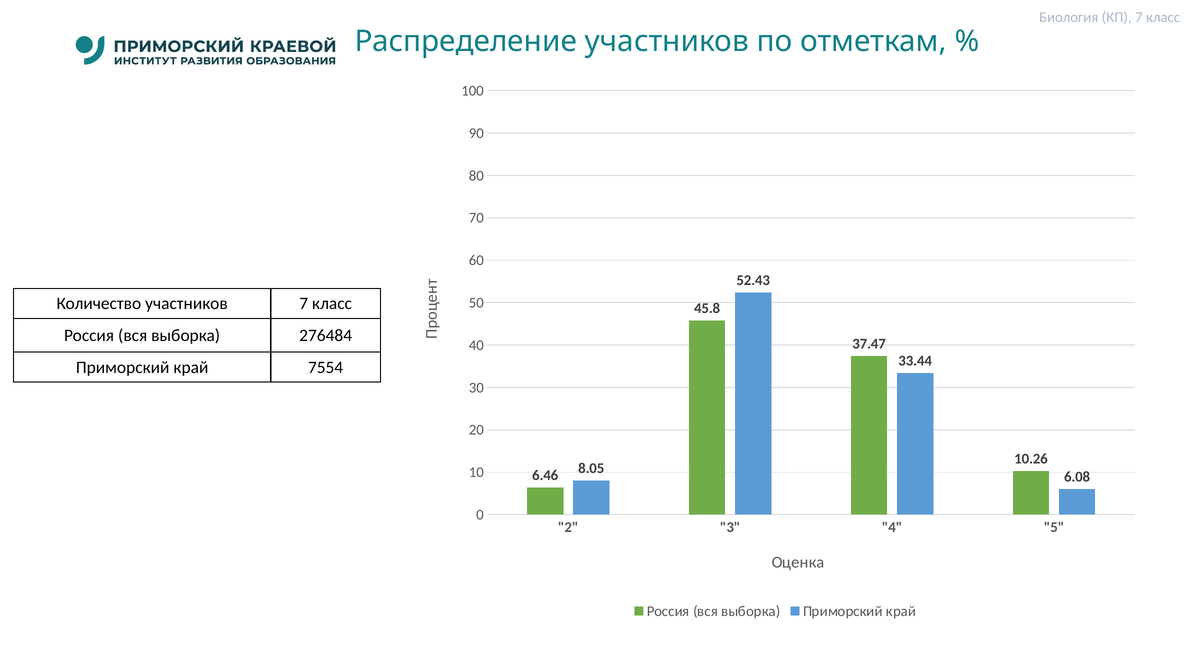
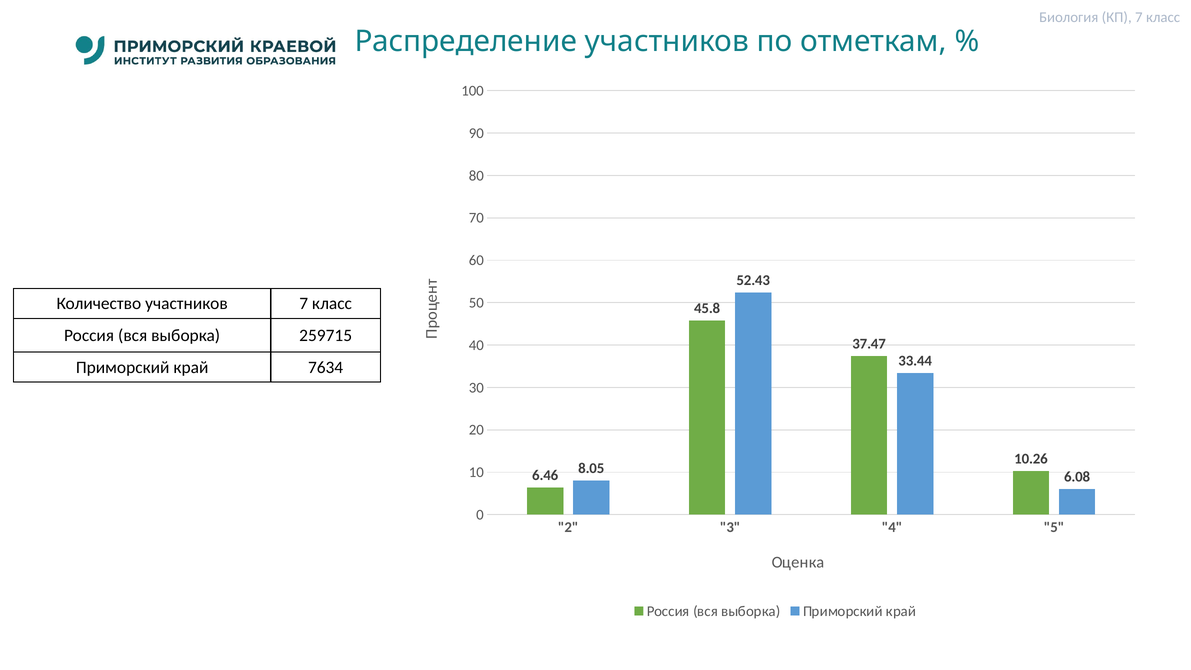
276484: 276484 -> 259715 (326, 335)
7554: 7554 -> 7634 (326, 367)
